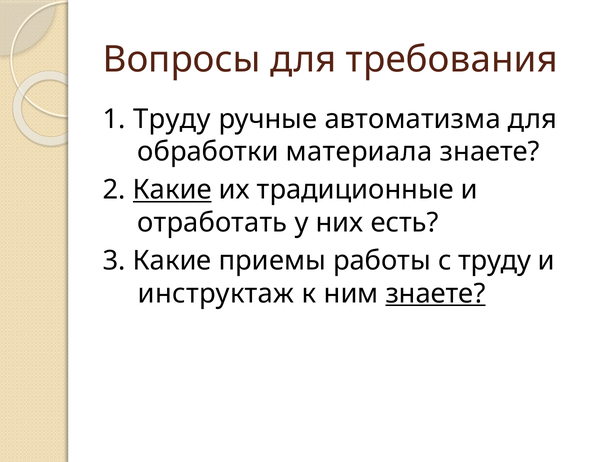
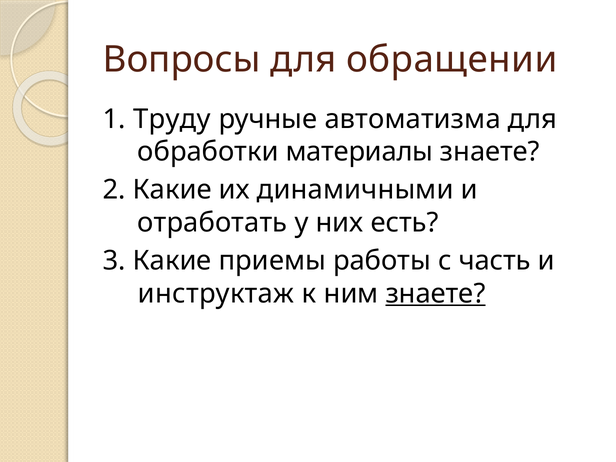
требования: требования -> обращении (452, 60)
материала: материала -> материалы (359, 152)
Какие underline: present -> none (172, 190)
традиционные: традиционные -> динамичными (355, 190)
с труду: труду -> часть (495, 261)
